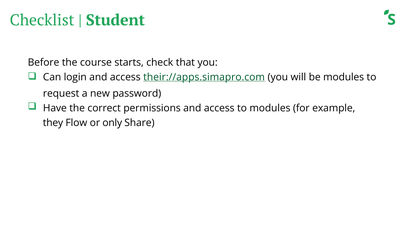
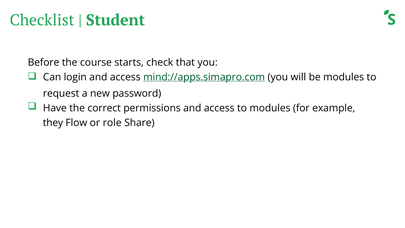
their://apps.simapro.com: their://apps.simapro.com -> mind://apps.simapro.com (204, 77)
only: only -> role (112, 123)
